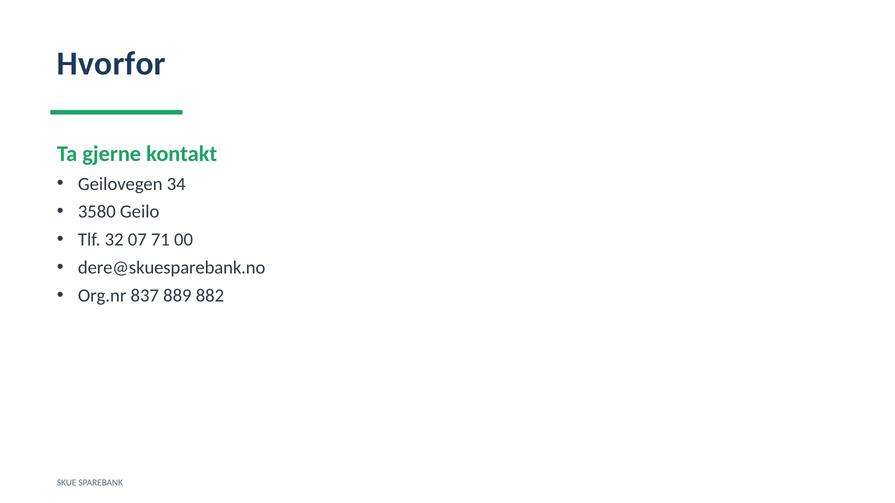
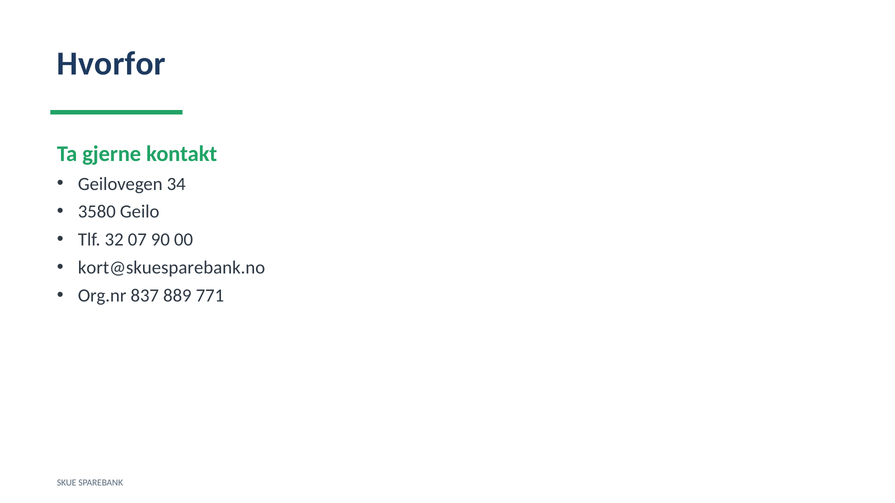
71: 71 -> 90 (160, 240)
dere@skuesparebank.no: dere@skuesparebank.no -> kort@skuesparebank.no (172, 268)
882: 882 -> 771 (210, 296)
